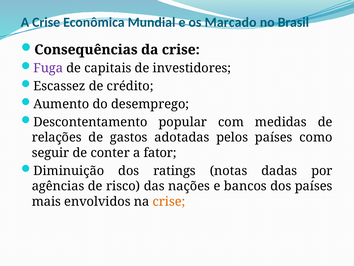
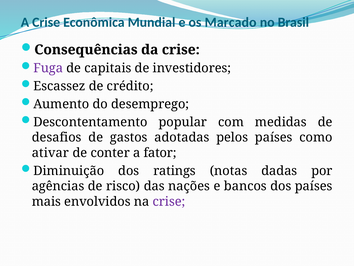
relações: relações -> desafios (57, 137)
seguir: seguir -> ativar (50, 153)
crise colour: orange -> purple (169, 201)
